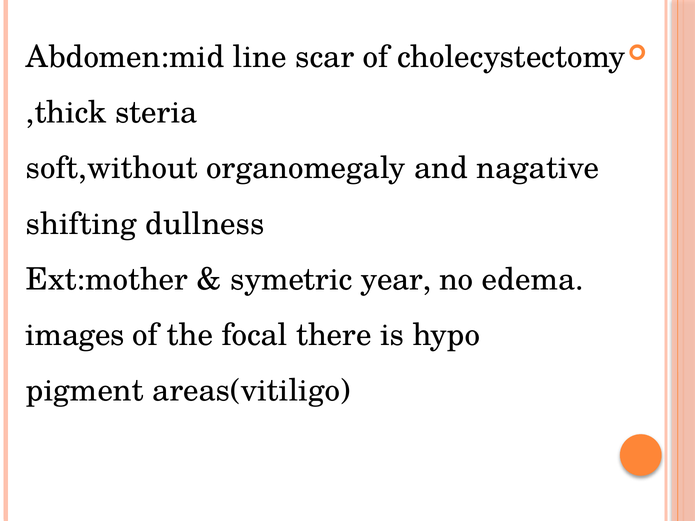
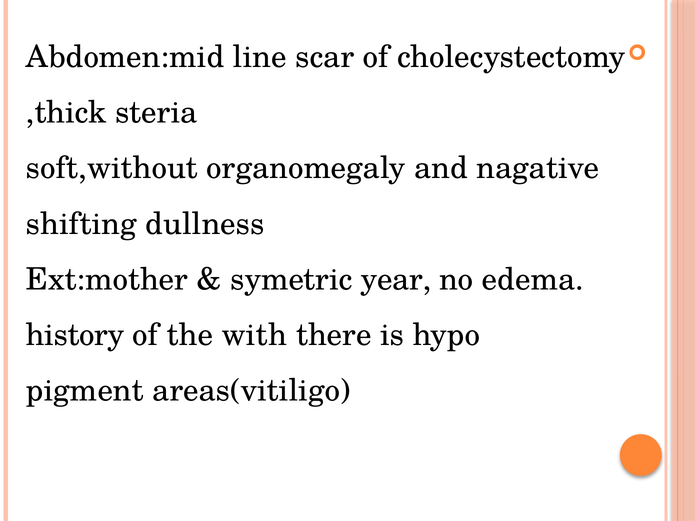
images: images -> history (75, 335)
focal: focal -> with (254, 335)
